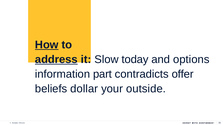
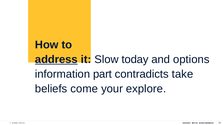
How underline: present -> none (47, 45)
offer: offer -> take (183, 74)
dollar: dollar -> come (84, 89)
outside: outside -> explore (146, 89)
